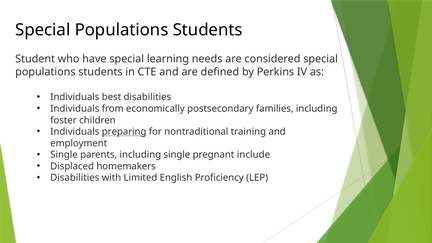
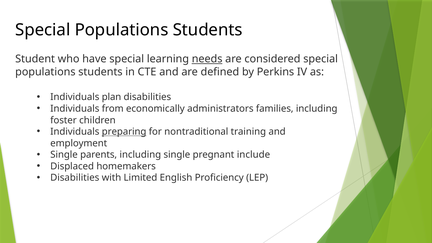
needs underline: none -> present (207, 59)
best: best -> plan (112, 97)
postsecondary: postsecondary -> administrators (220, 109)
